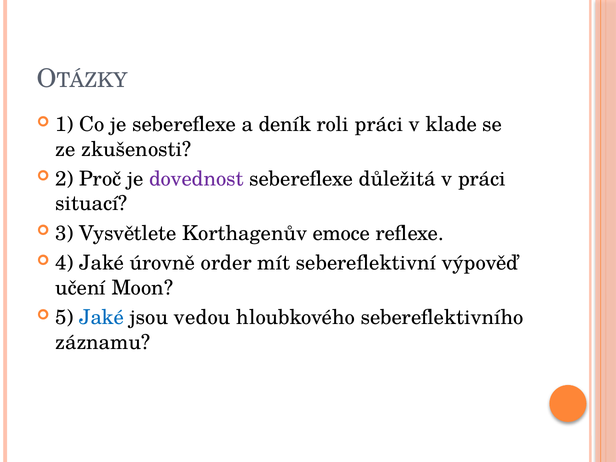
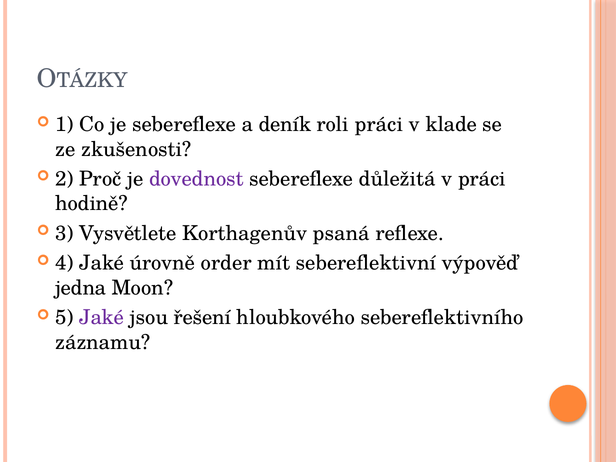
situací: situací -> hodině (92, 204)
emoce: emoce -> psaná (341, 233)
učení: učení -> jedna (81, 288)
Jaké colour: blue -> purple (102, 318)
vedou: vedou -> řešení (202, 318)
